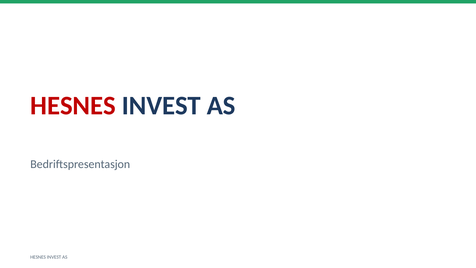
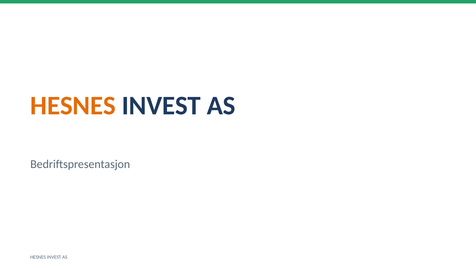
HESNES colour: red -> orange (73, 106)
